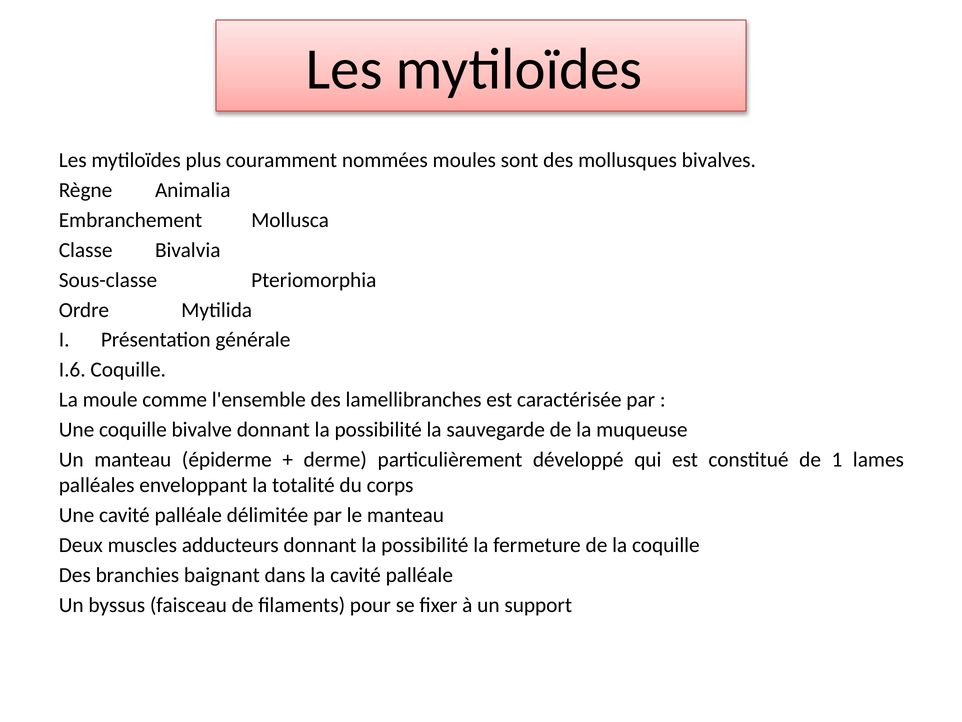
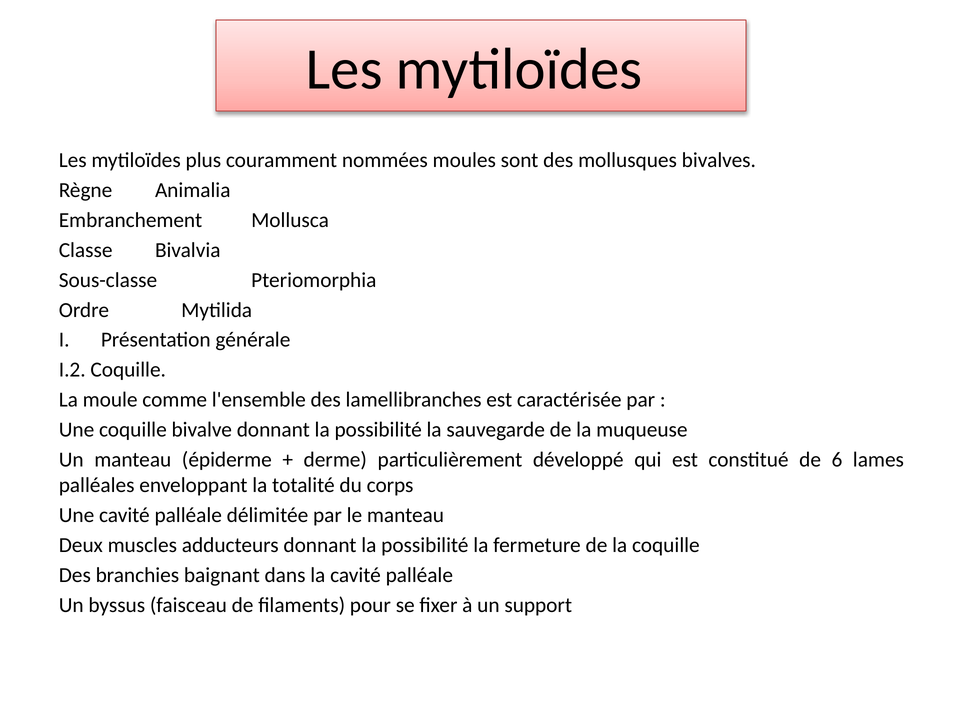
I.6: I.6 -> I.2 (72, 370)
1: 1 -> 6 (837, 459)
